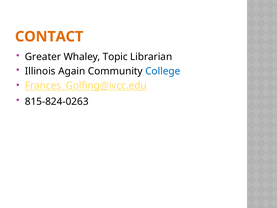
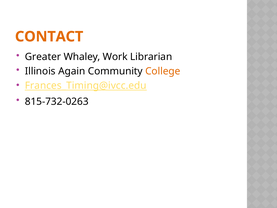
Topic: Topic -> Work (115, 57)
College colour: blue -> orange (163, 71)
Frances_Golfing@ivcc.edu: Frances_Golfing@ivcc.edu -> Frances_Timing@ivcc.edu (86, 85)
815-824-0263: 815-824-0263 -> 815-732-0263 (57, 101)
